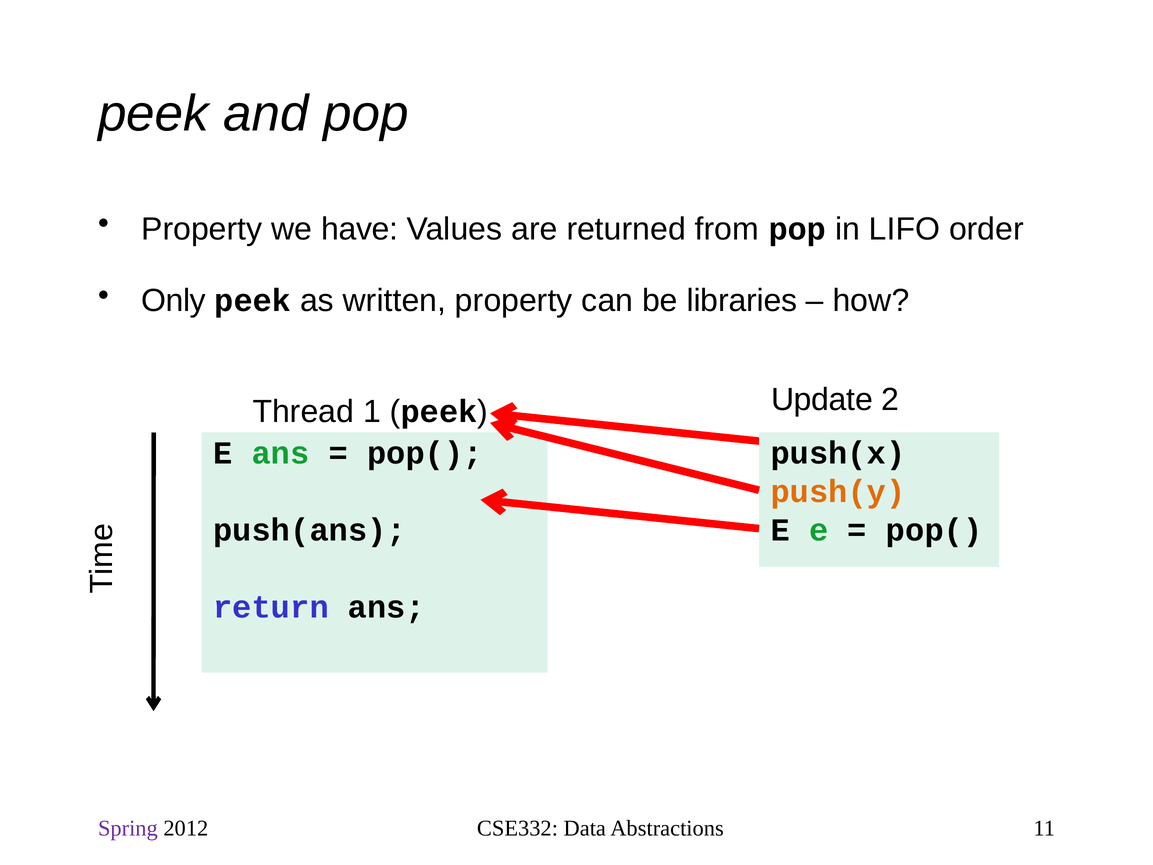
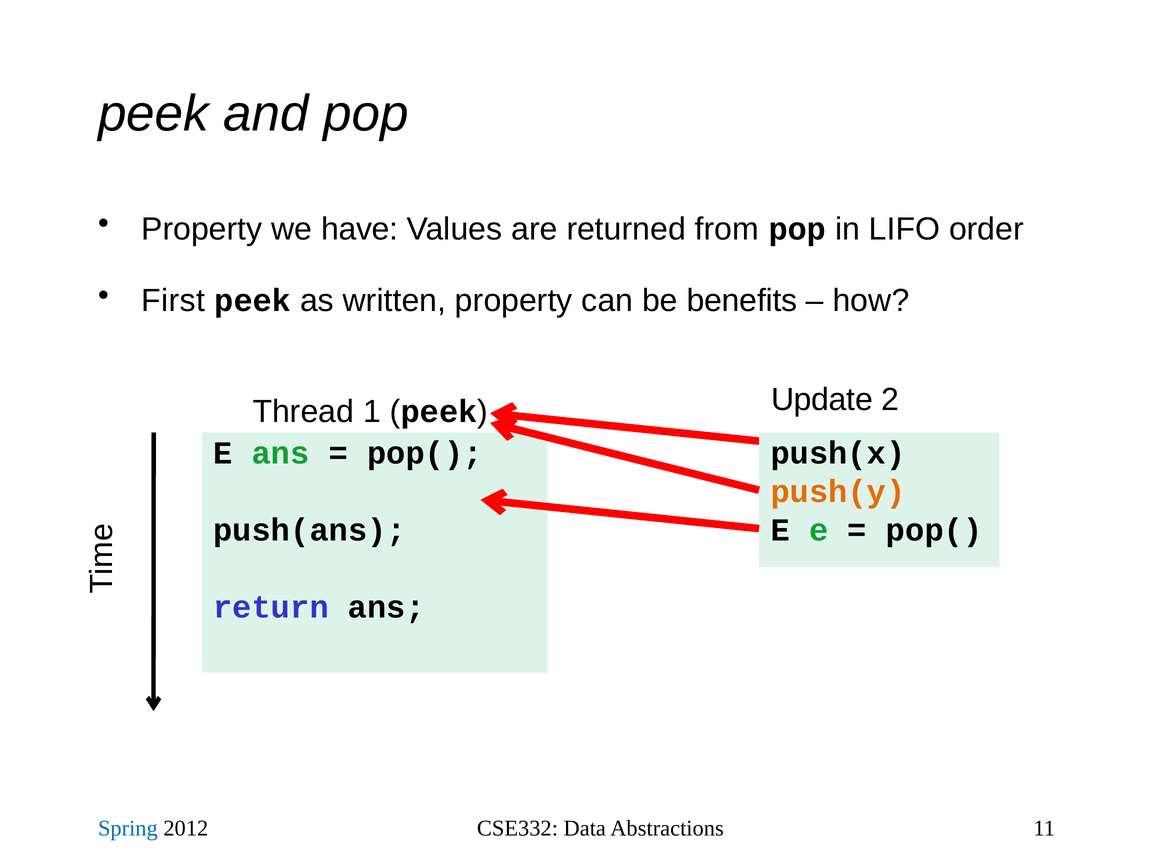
Only: Only -> First (173, 301)
libraries: libraries -> benefits (742, 301)
Spring colour: purple -> blue (128, 828)
